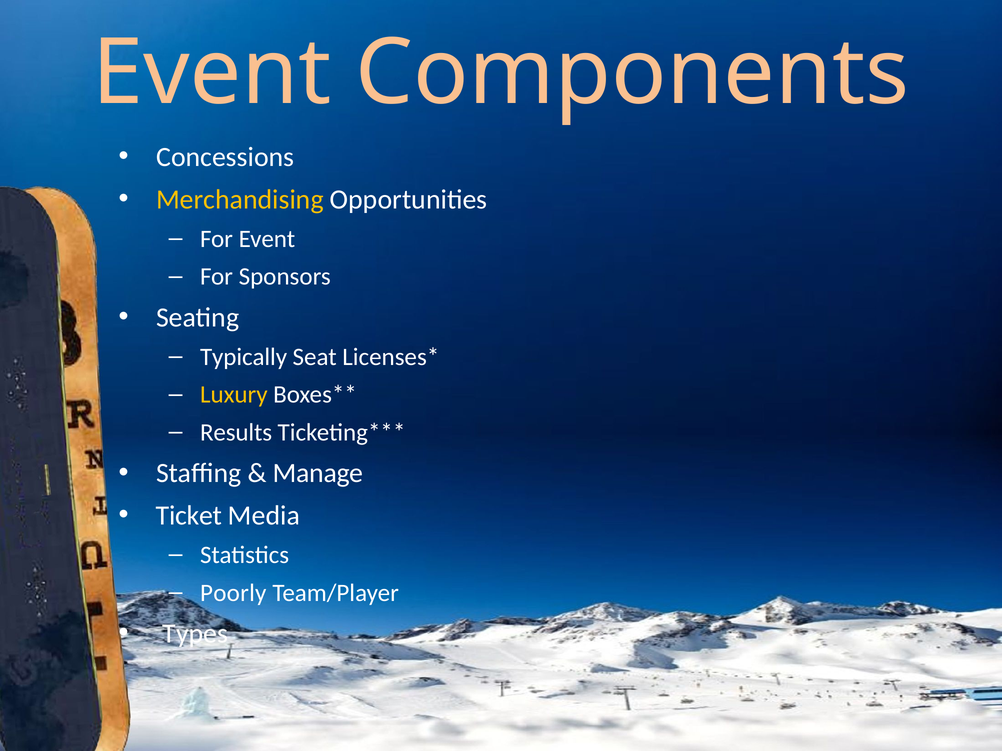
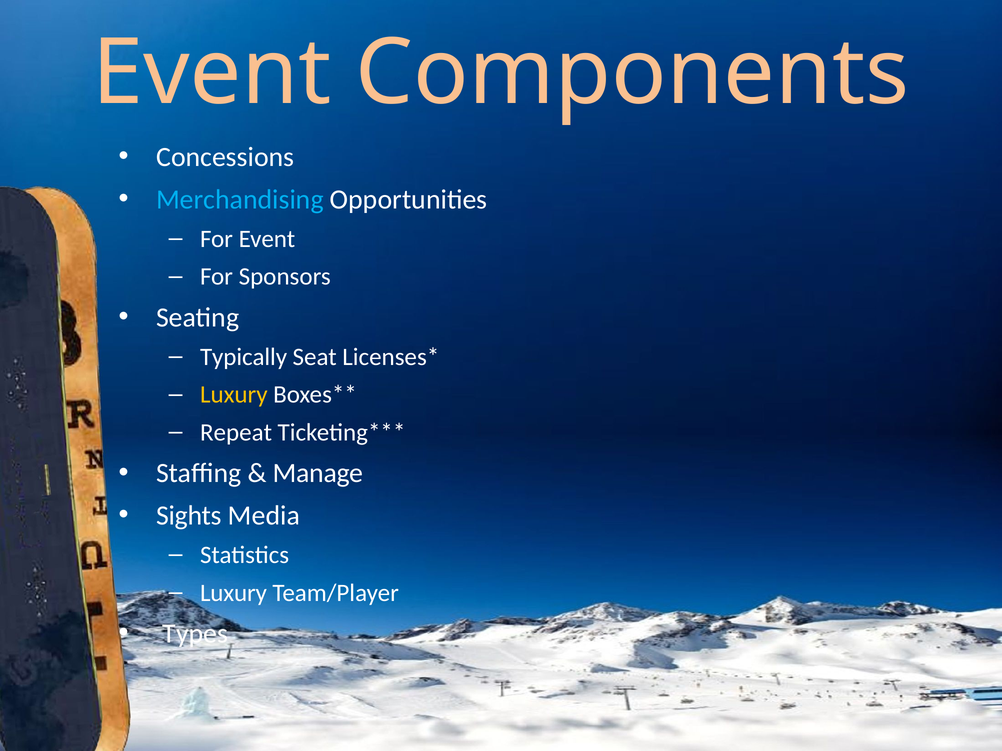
Merchandising colour: yellow -> light blue (240, 200)
Results: Results -> Repeat (236, 433)
Ticket: Ticket -> Sights (189, 516)
Poorly: Poorly -> Luxury (233, 593)
